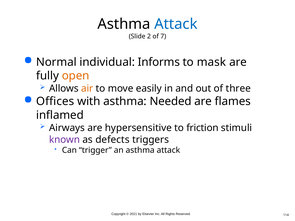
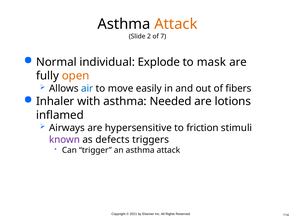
Attack colour: blue -> orange (176, 24)
Informs: Informs -> Explode (159, 62)
air colour: orange -> blue (87, 89)
three: three -> fibers (238, 89)
Offices: Offices -> Inhaler (55, 101)
flames: flames -> lotions (233, 101)
